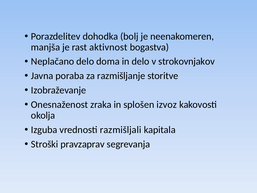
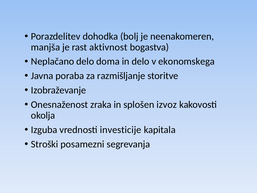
strokovnjakov: strokovnjakov -> ekonomskega (187, 61)
razmišljali: razmišljali -> investicije (121, 130)
pravzaprav: pravzaprav -> posamezni (82, 144)
